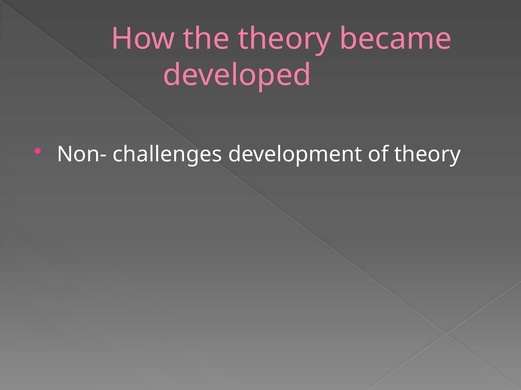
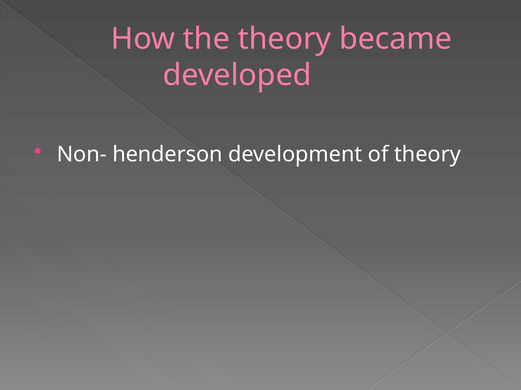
challenges: challenges -> henderson (167, 155)
